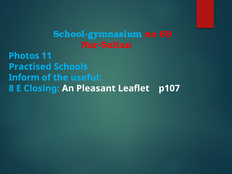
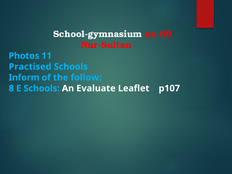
School-gymnasium colour: light blue -> white (98, 34)
useful: useful -> follow (86, 78)
E Closing: Closing -> Schools (42, 88)
Pleasant: Pleasant -> Evaluate (96, 88)
